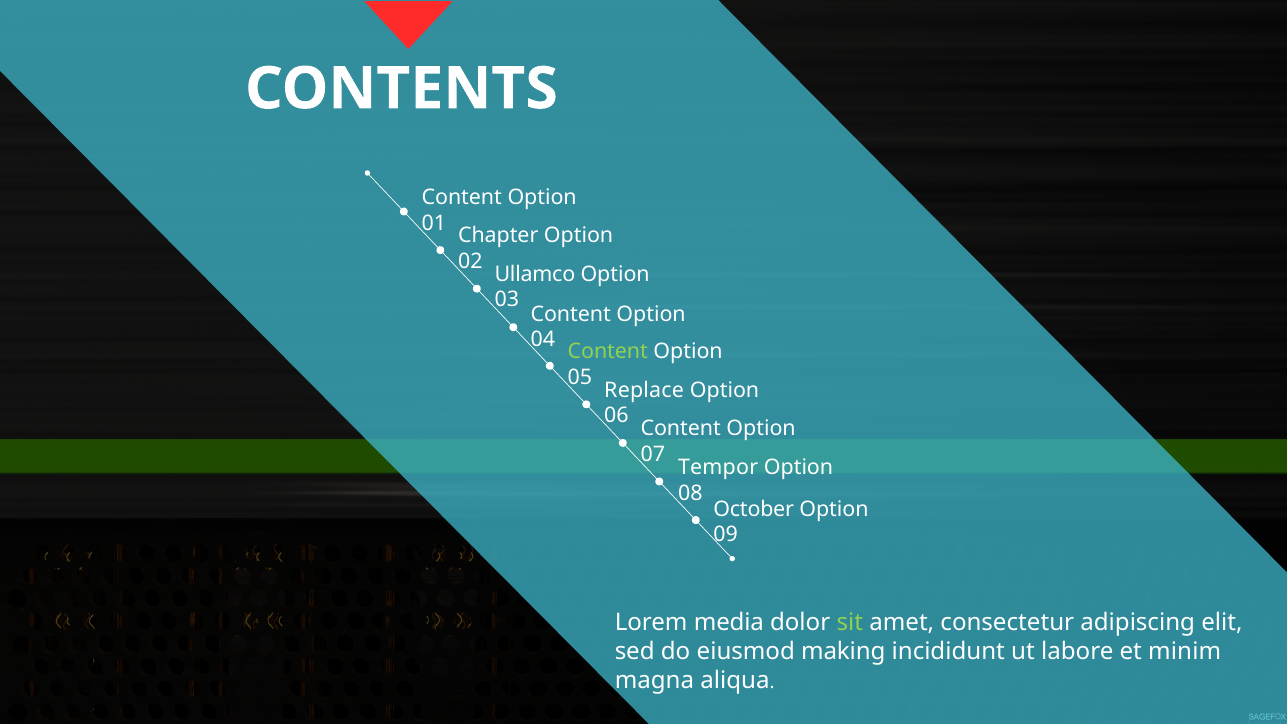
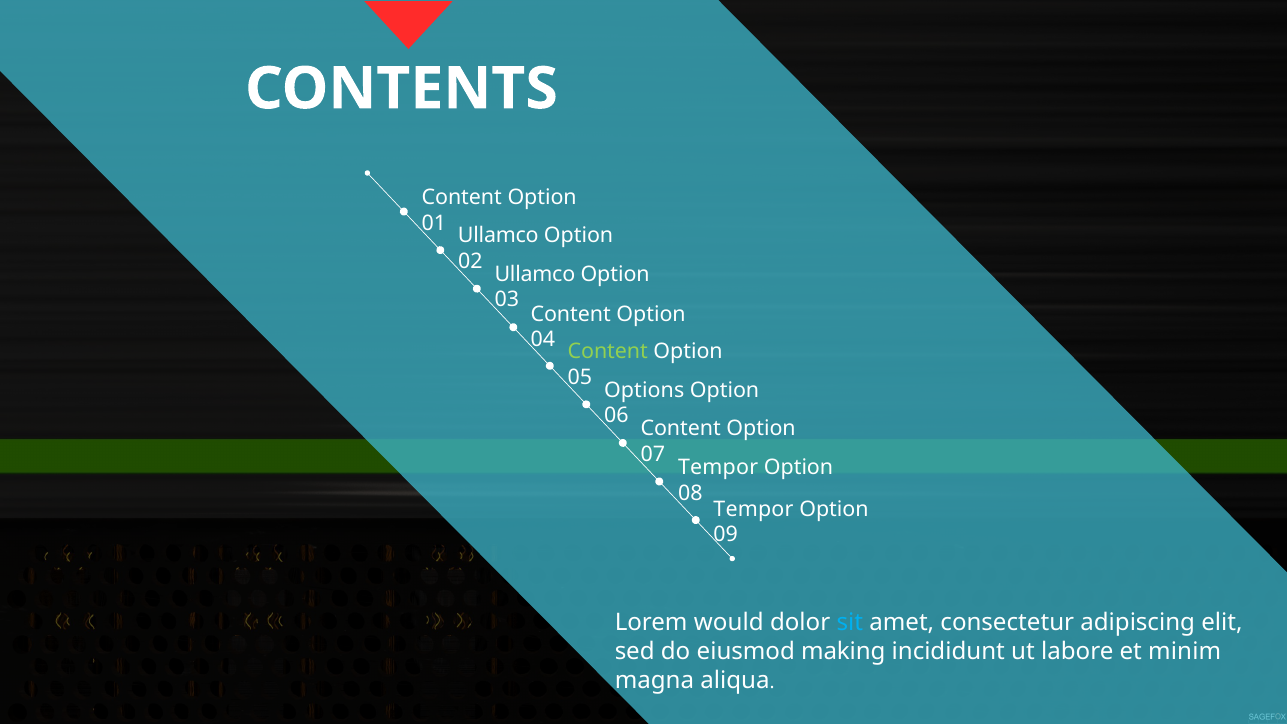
Chapter: Chapter -> Ullamco (498, 236)
Replace: Replace -> Options (644, 390)
October: October -> Tempor (753, 509)
media: media -> would (729, 623)
sit colour: light green -> light blue (850, 623)
